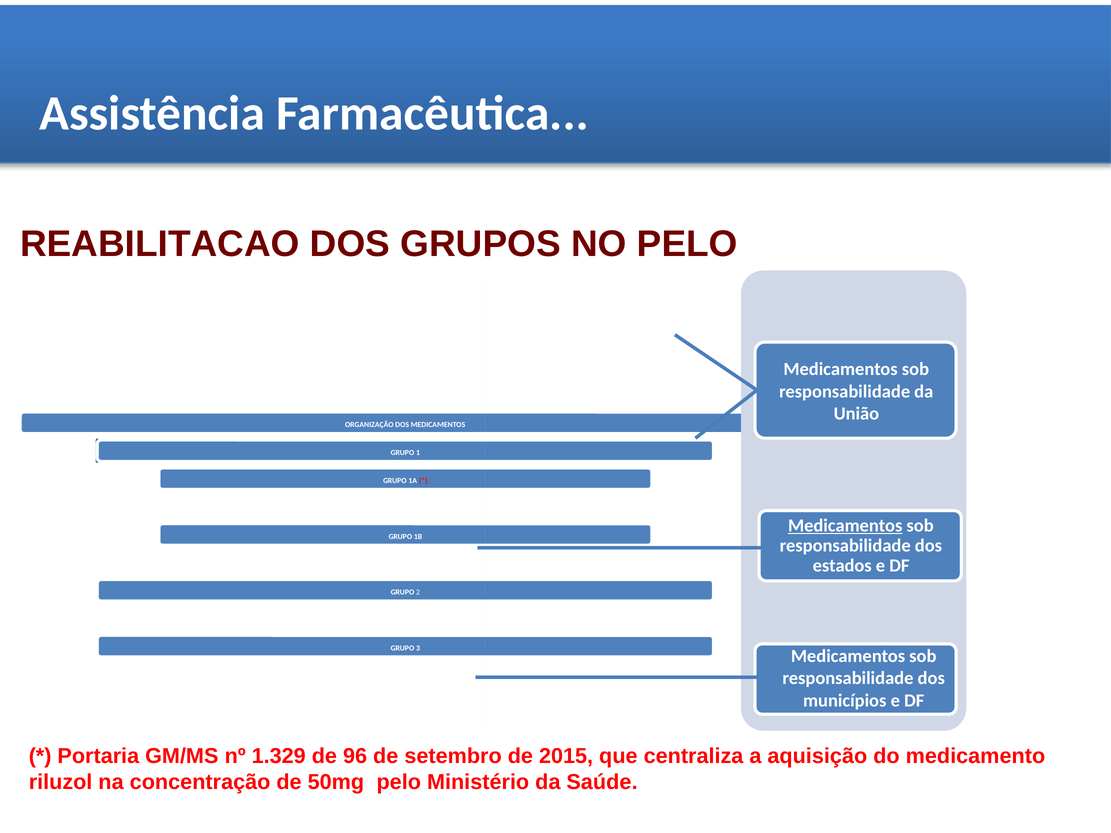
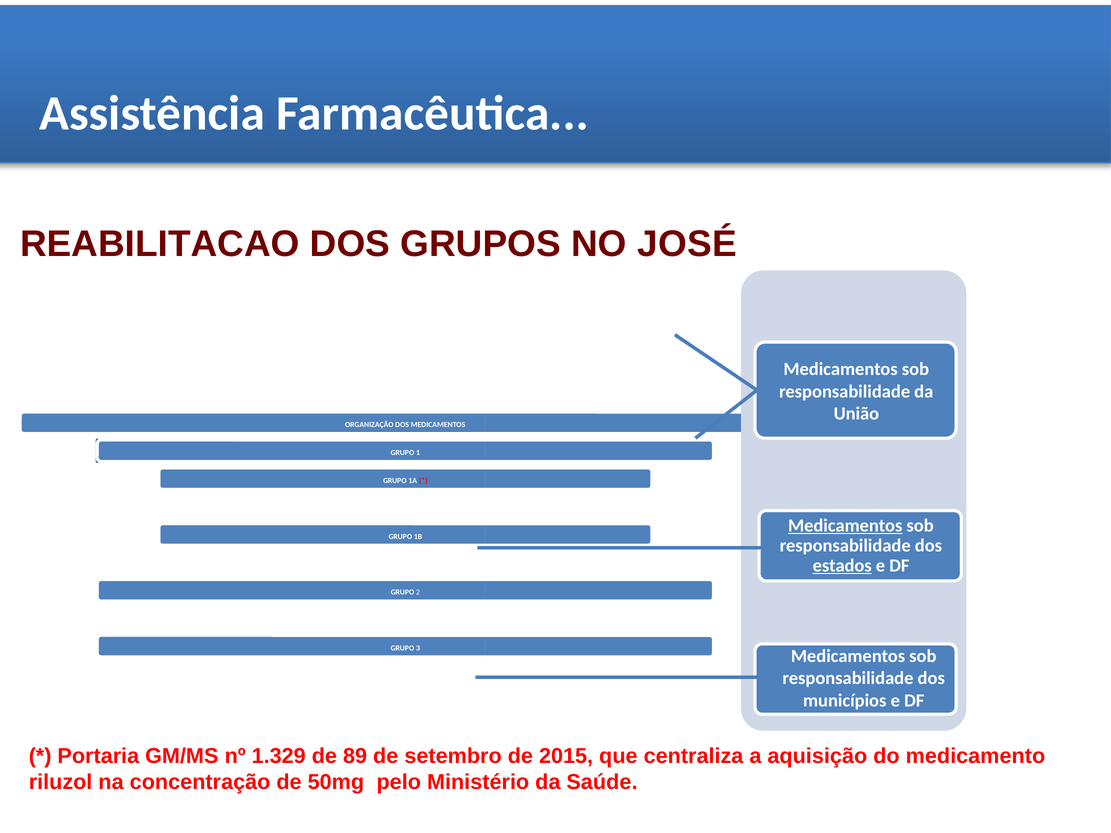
NO PELO: PELO -> JOSÉ (687, 244)
estados underline: none -> present (842, 566)
96: 96 -> 89 (355, 757)
